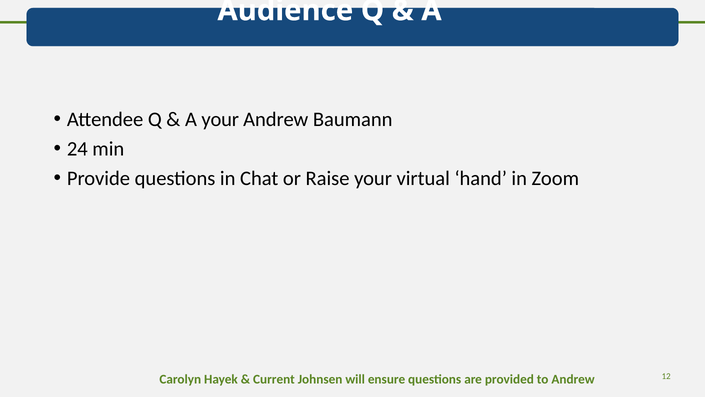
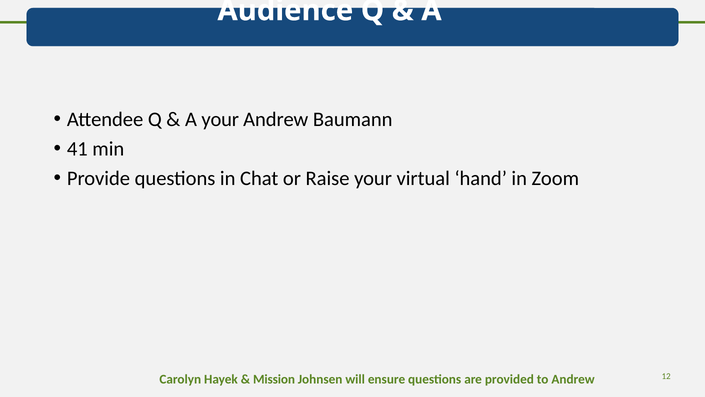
24: 24 -> 41 (77, 149)
Current: Current -> Mission (274, 379)
